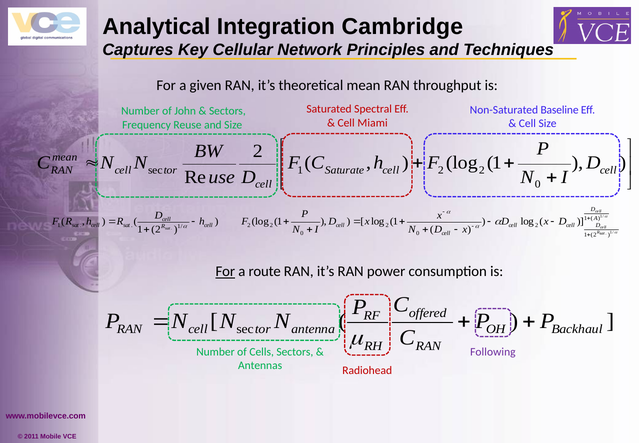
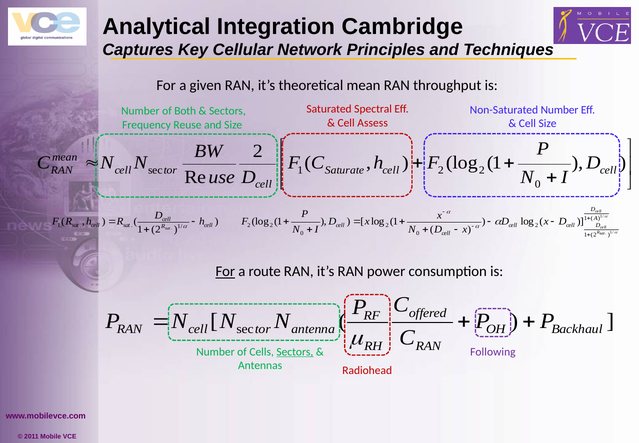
Non-Saturated Baseline: Baseline -> Number (560, 110)
John: John -> Both (185, 111)
Miami: Miami -> Assess (373, 123)
Sectors underline: none -> present (295, 351)
